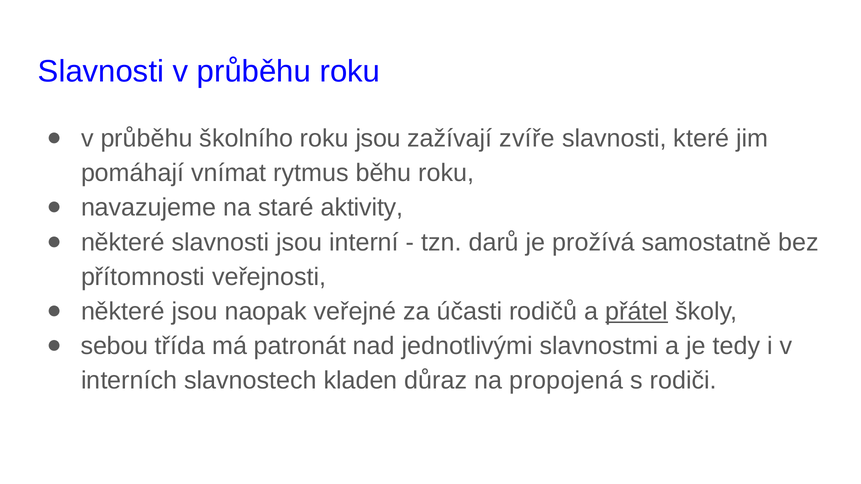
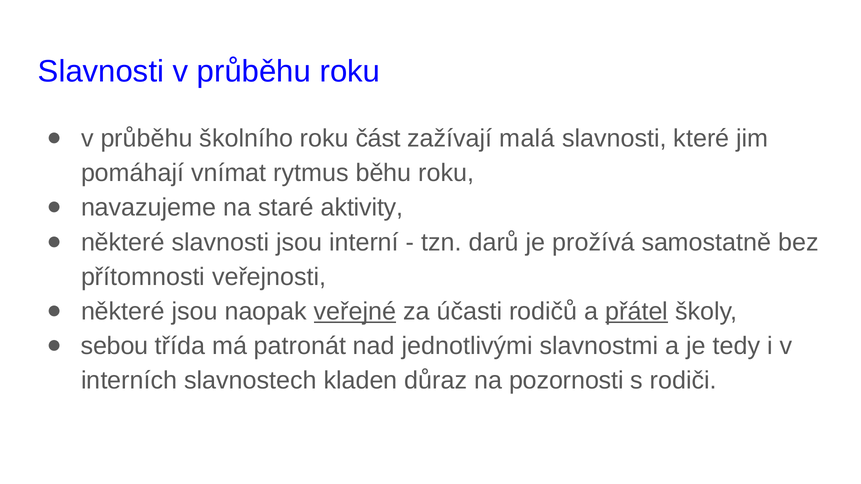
roku jsou: jsou -> část (378, 138)
zvíře: zvíře -> malá (527, 138)
veřejné underline: none -> present (355, 312)
propojená: propojená -> pozornosti (566, 381)
